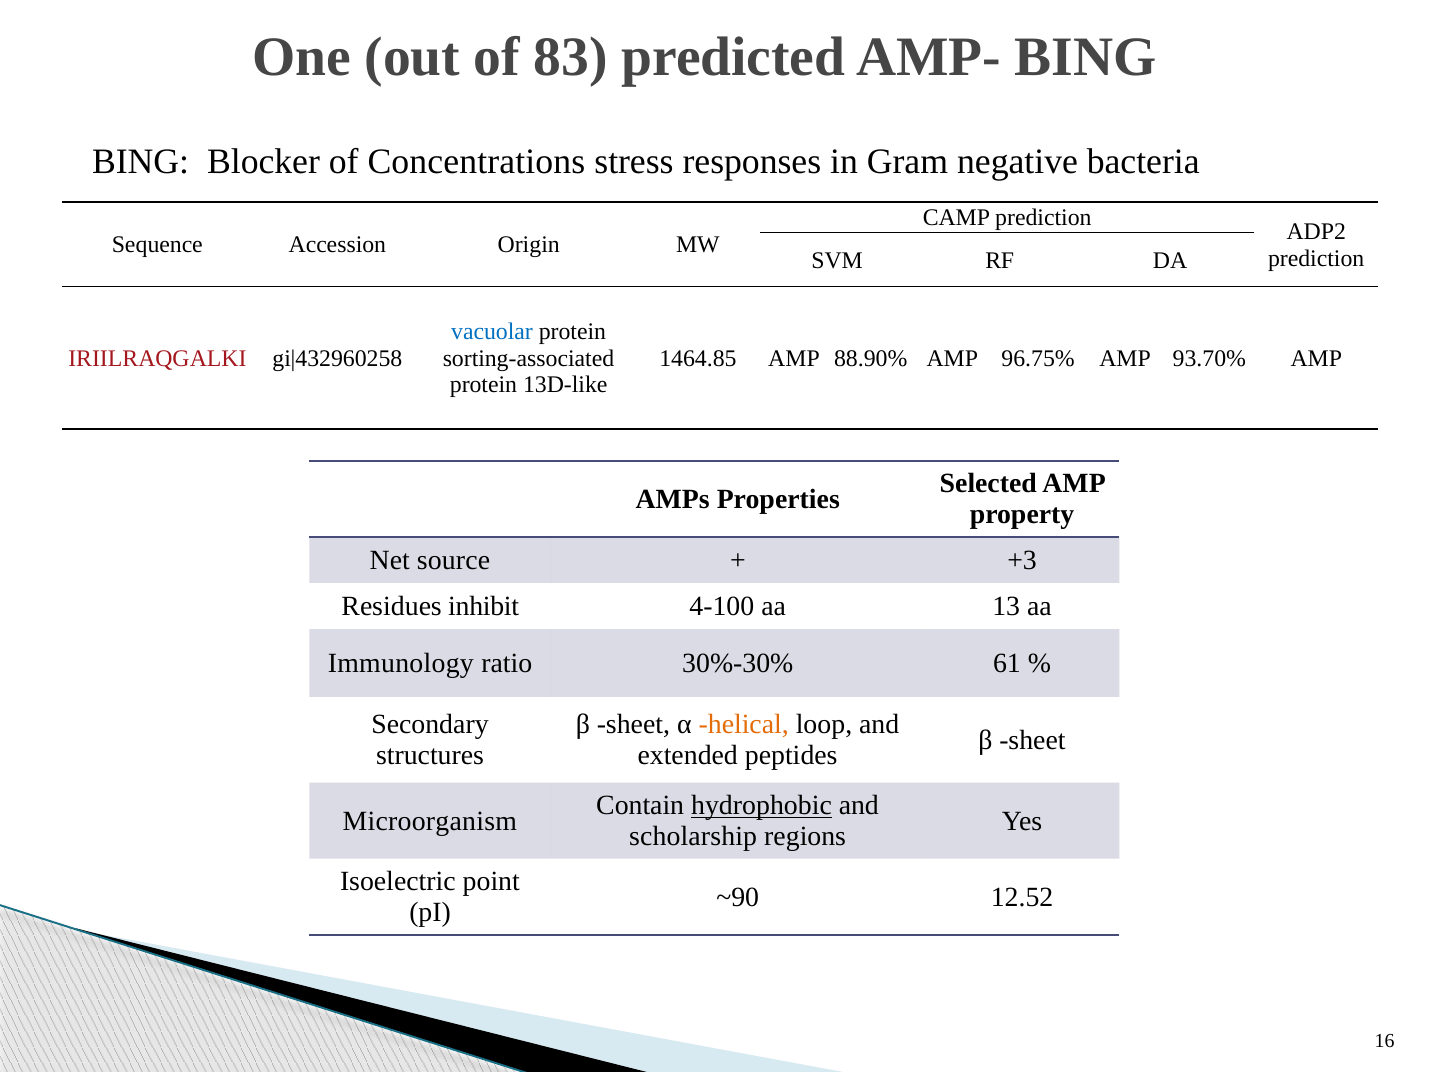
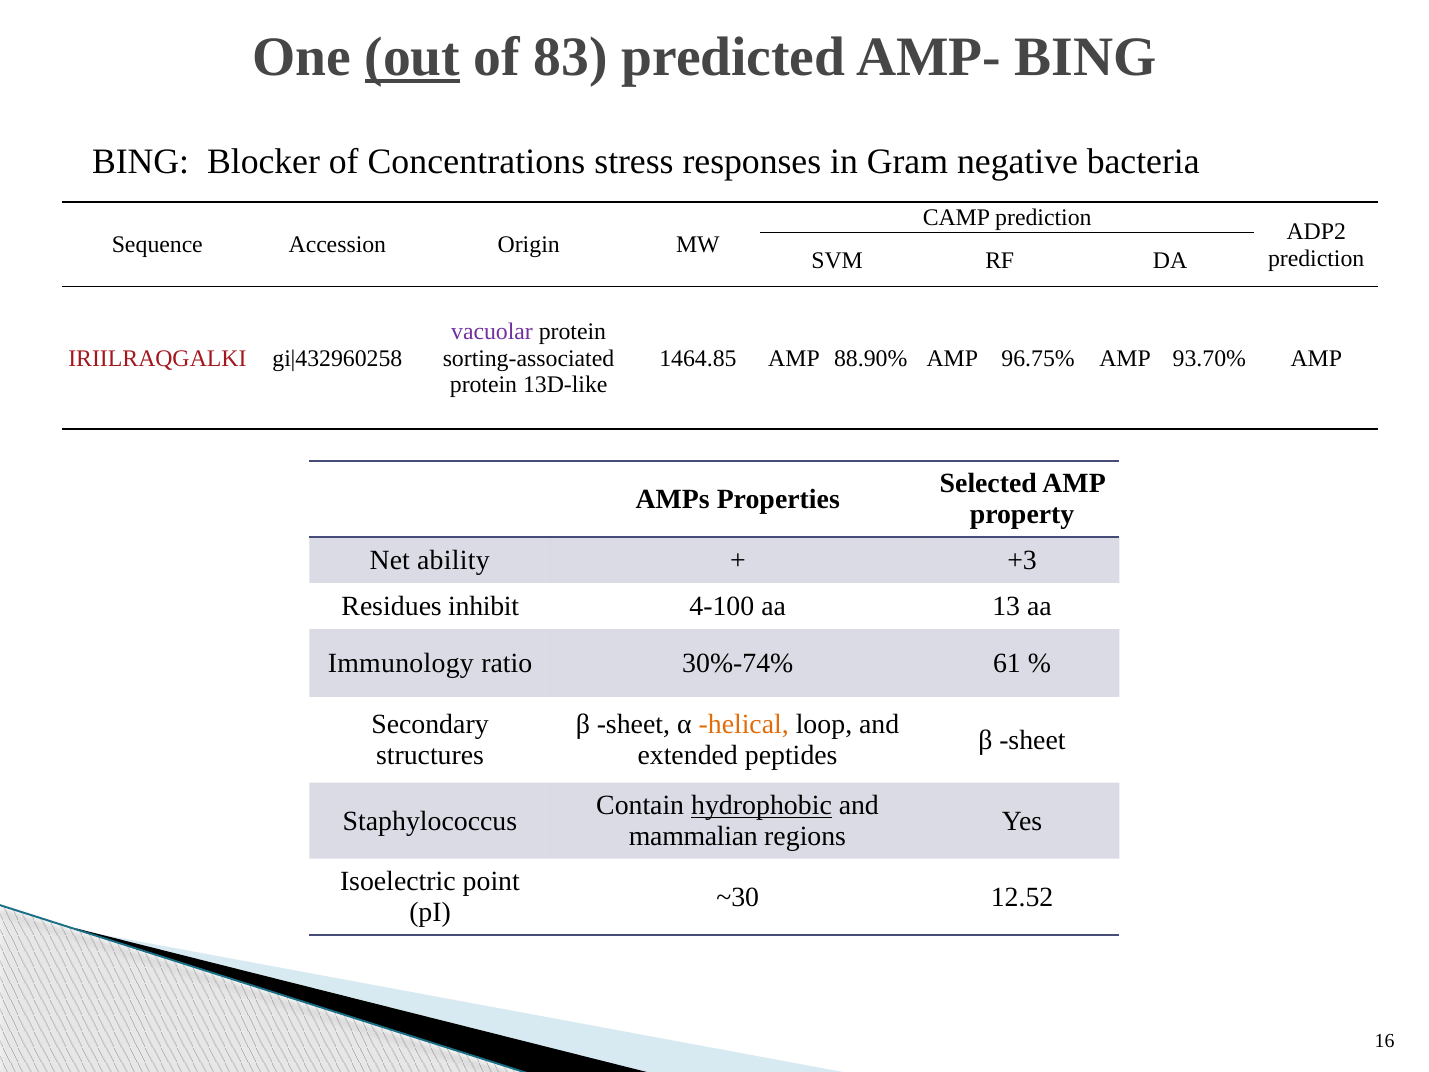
out underline: none -> present (412, 57)
vacuolar colour: blue -> purple (492, 332)
source: source -> ability (453, 560)
30%-30%: 30%-30% -> 30%-74% (738, 663)
Microorganism: Microorganism -> Staphylococcus (430, 821)
scholarship: scholarship -> mammalian (693, 836)
~90: ~90 -> ~30 (738, 897)
